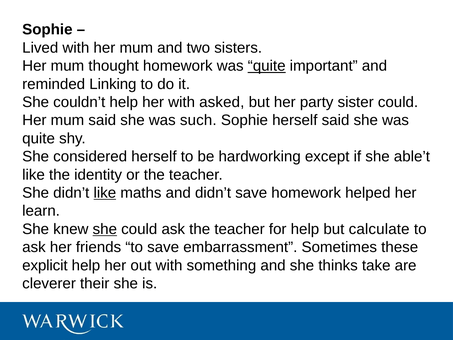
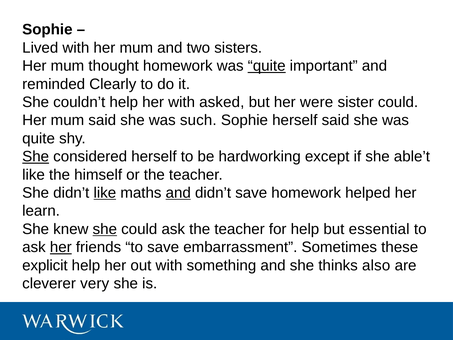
Linking: Linking -> Clearly (113, 84)
party: party -> were (317, 102)
She underline: none -> present (36, 156)
identity: identity -> himself (98, 175)
and underline: none -> present (178, 193)
calculate: calculate -> essential (379, 229)
her underline: none -> present (61, 247)
take: take -> also (376, 265)
their: their -> very (95, 283)
